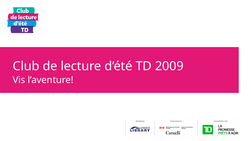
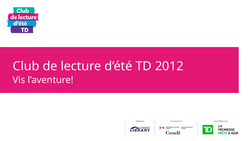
2009: 2009 -> 2012 (169, 66)
